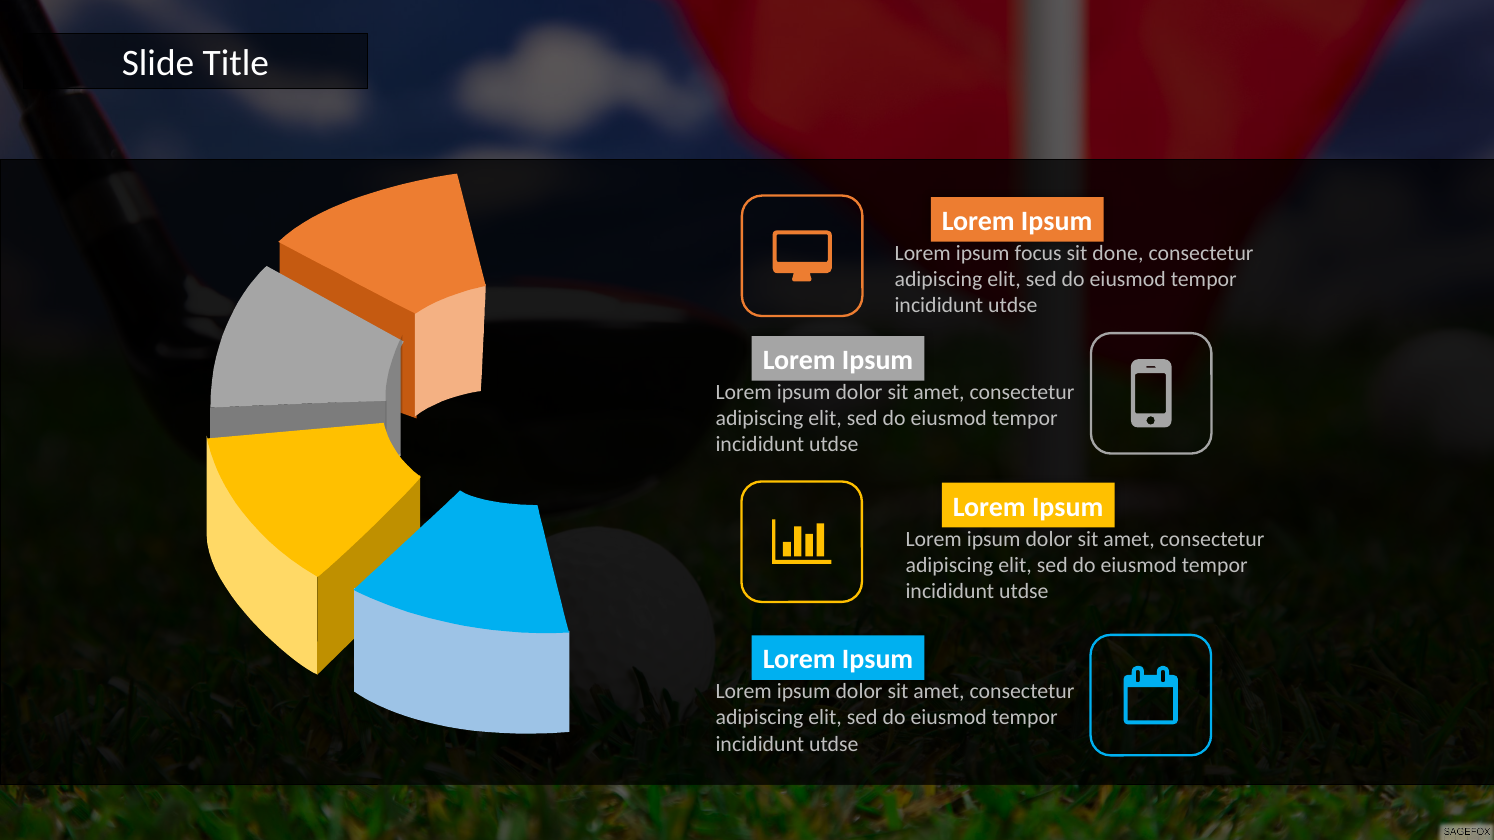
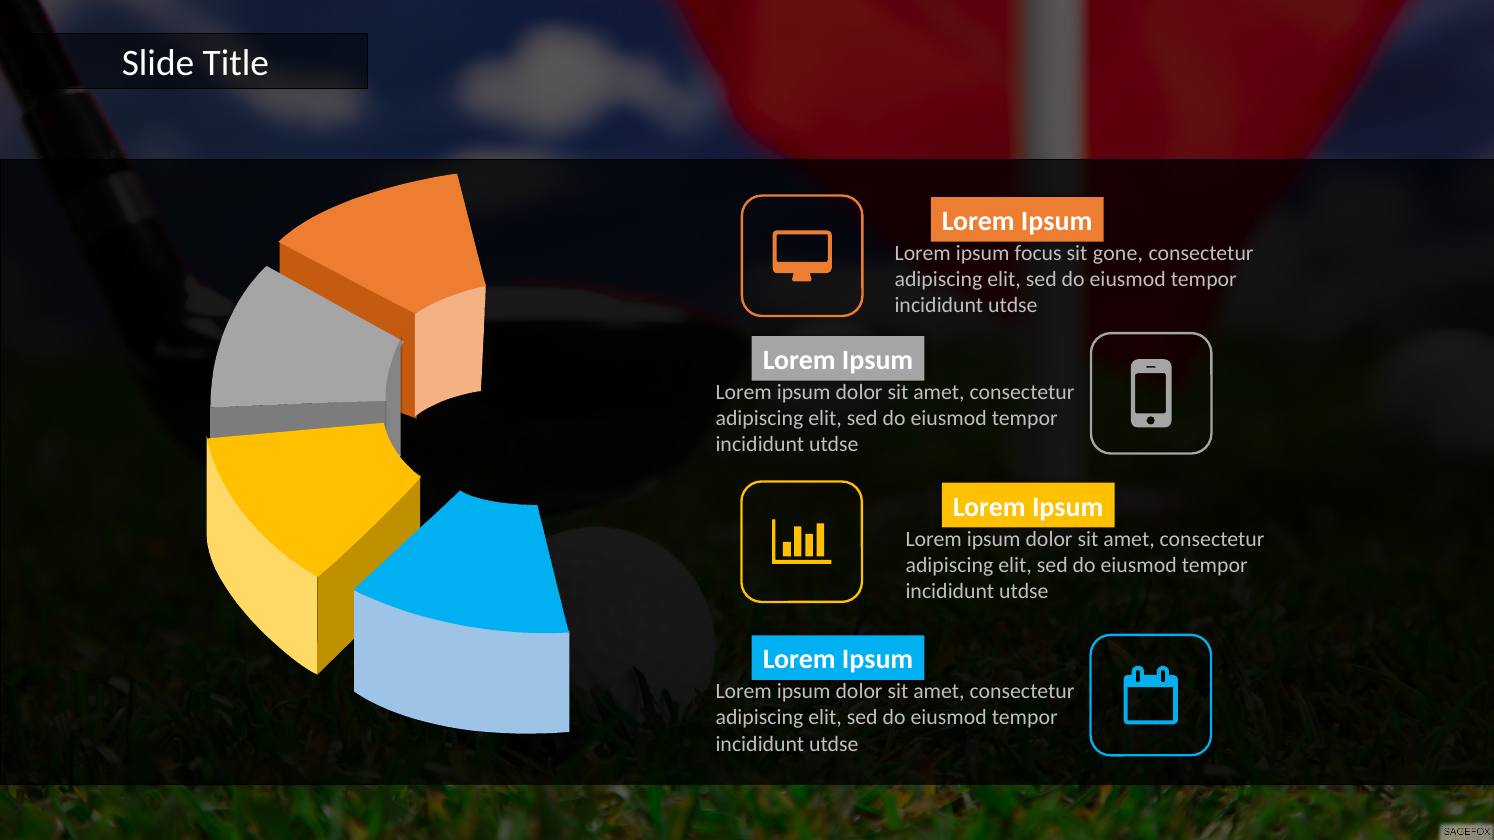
done: done -> gone (1118, 253)
